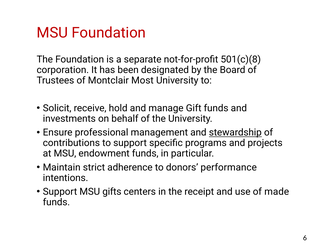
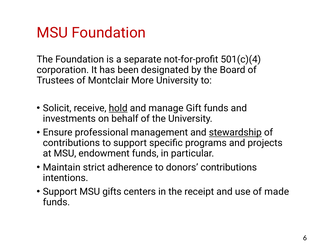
501(c)(8: 501(c)(8 -> 501(c)(4 (241, 60)
Most: Most -> More (142, 81)
hold underline: none -> present (118, 108)
donors performance: performance -> contributions (229, 168)
